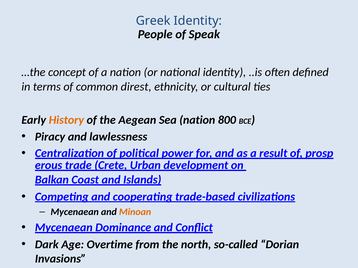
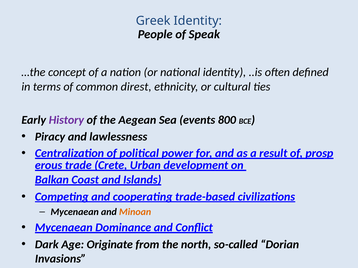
History colour: orange -> purple (66, 120)
Sea nation: nation -> events (197, 120)
Overtime: Overtime -> Originate (110, 245)
